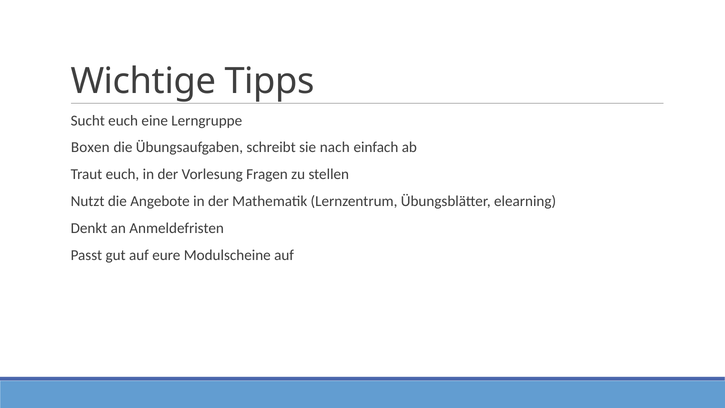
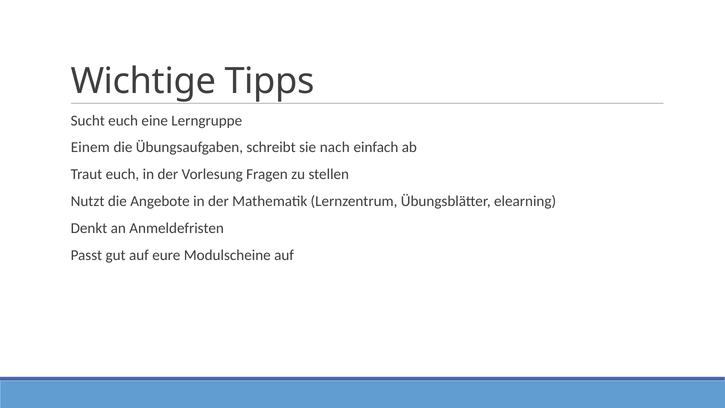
Boxen: Boxen -> Einem (90, 147)
